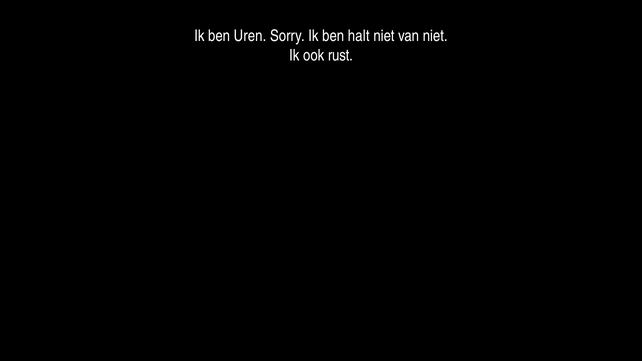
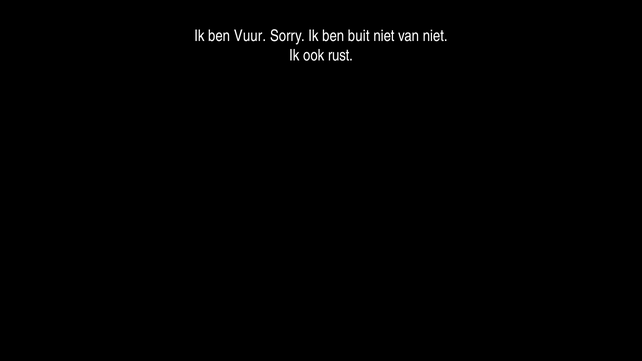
Uren: Uren -> Vuur (250, 36)
halt: halt -> buit (359, 36)
